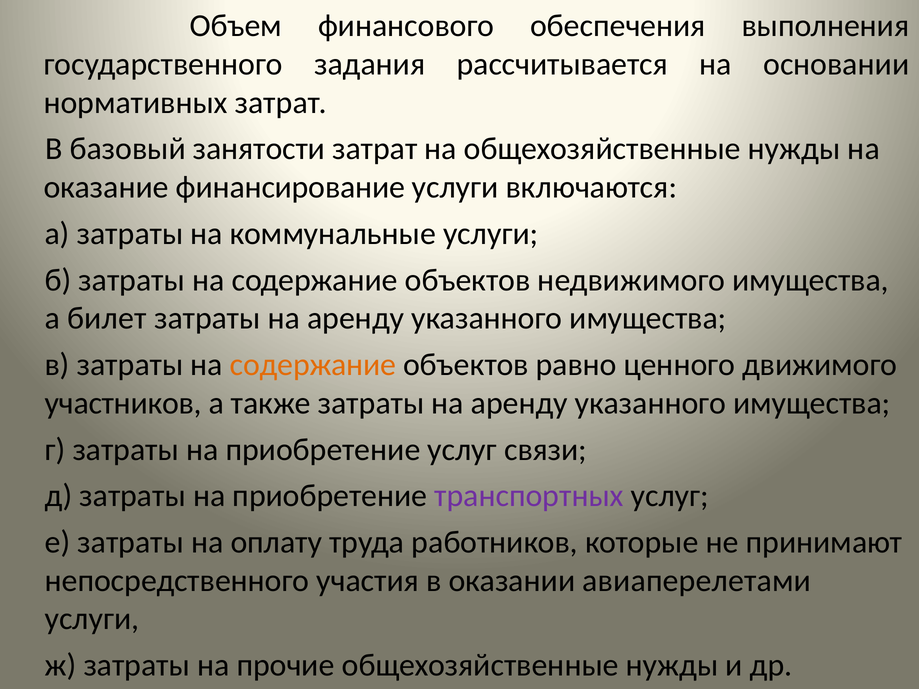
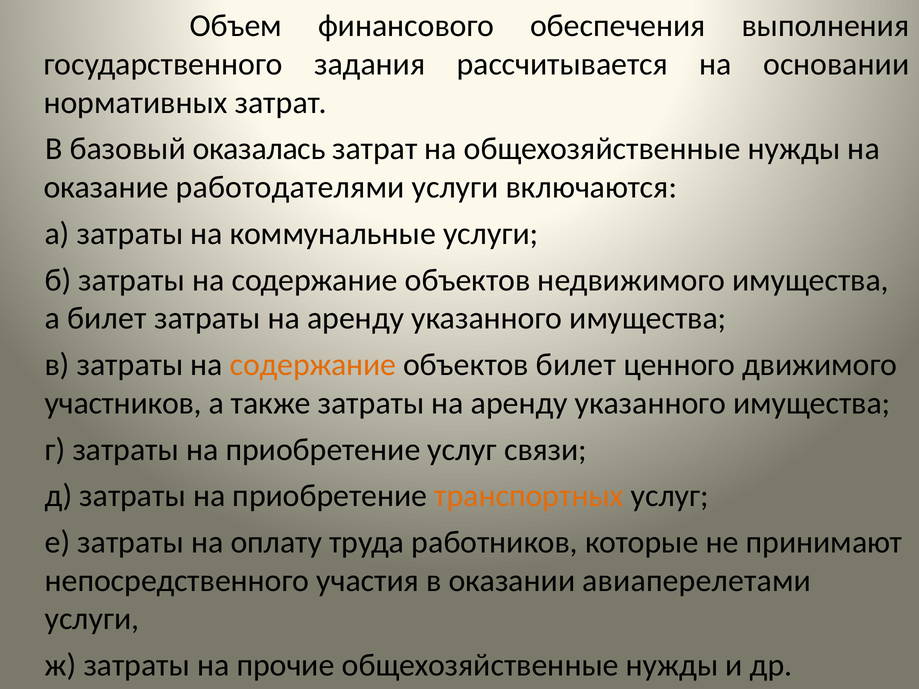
занятости: занятости -> оказалась (259, 149)
финансирование: финансирование -> работодателями (290, 187)
объектов равно: равно -> билет (576, 365)
транспортных colour: purple -> orange (529, 496)
